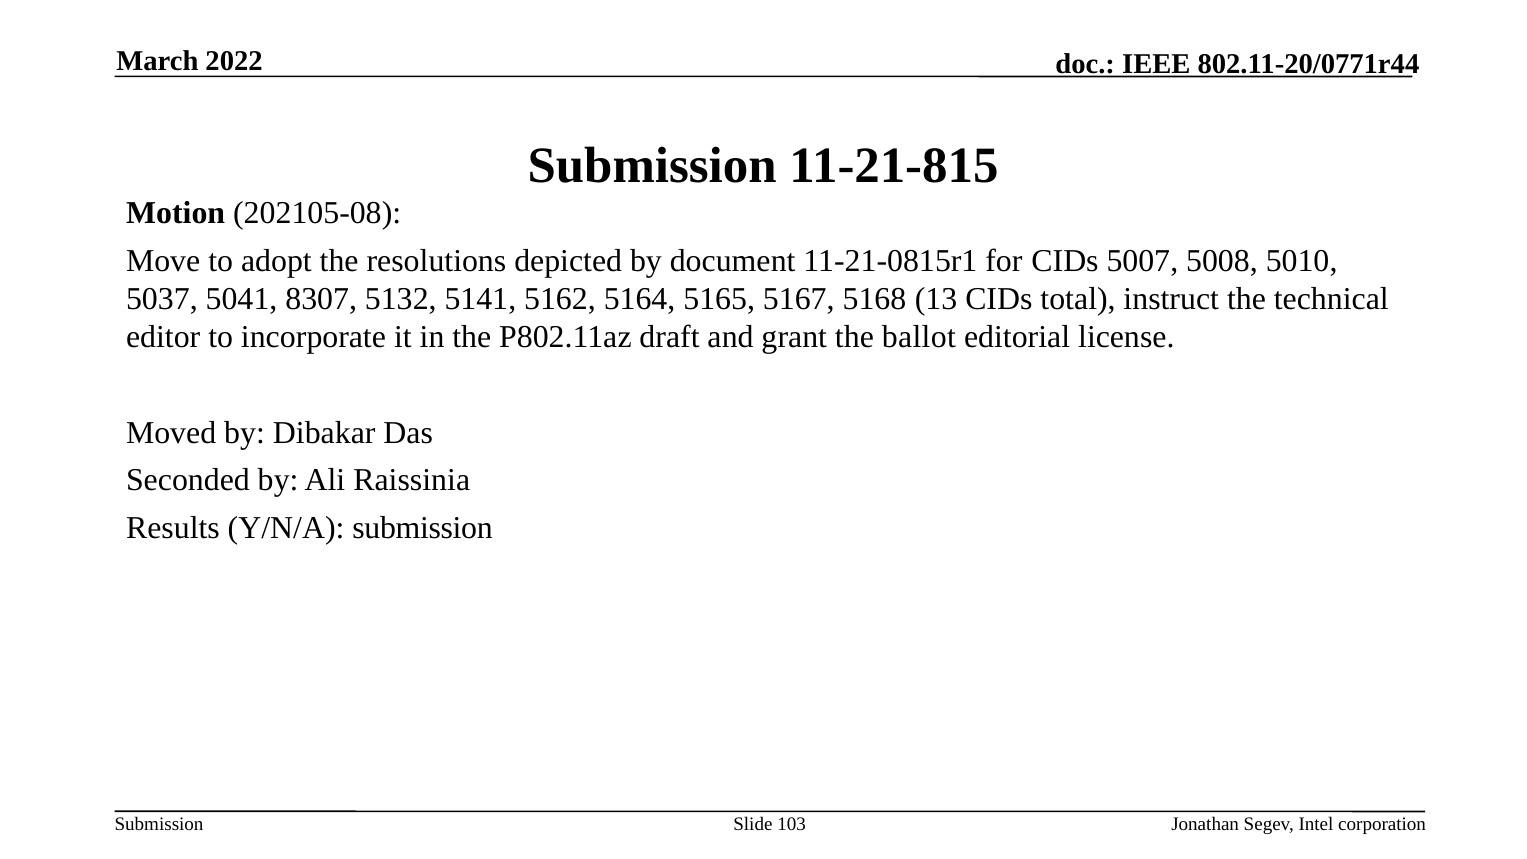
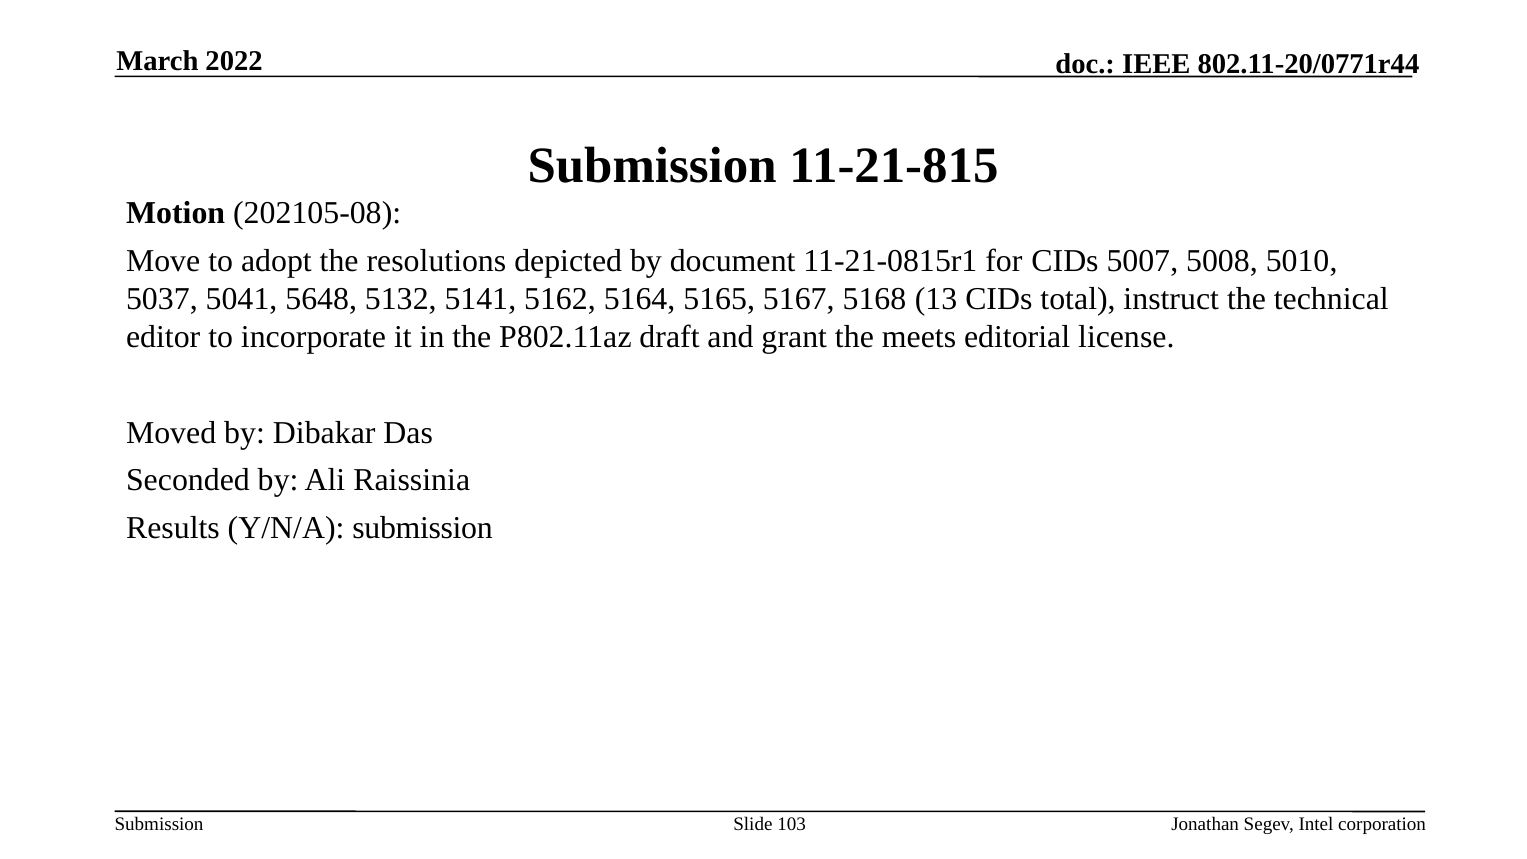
8307: 8307 -> 5648 (321, 299)
ballot: ballot -> meets (919, 337)
